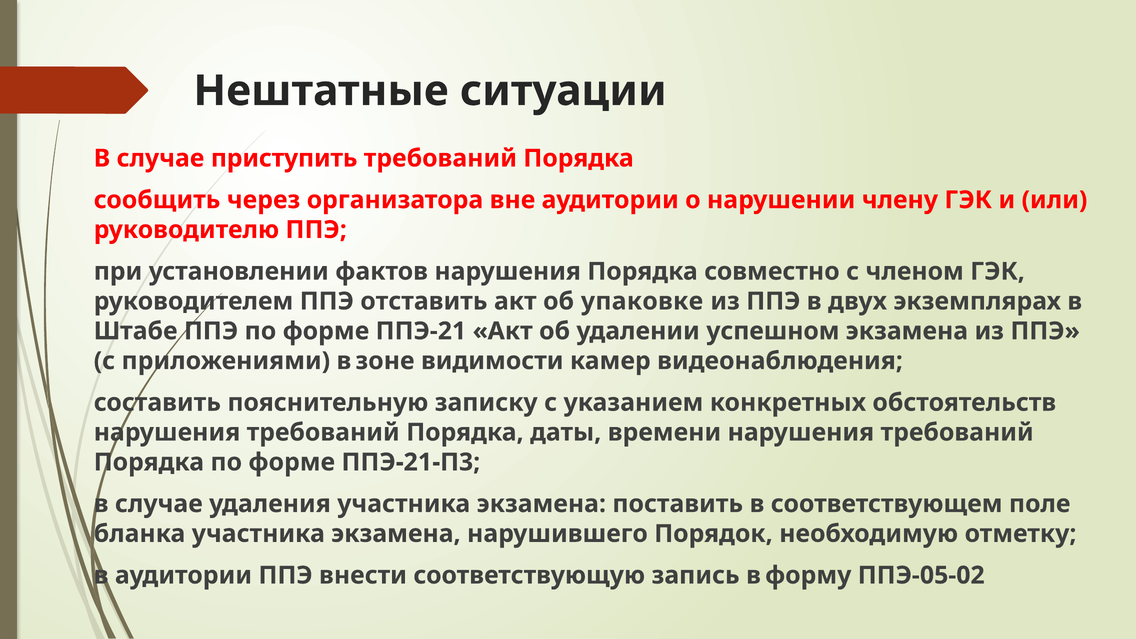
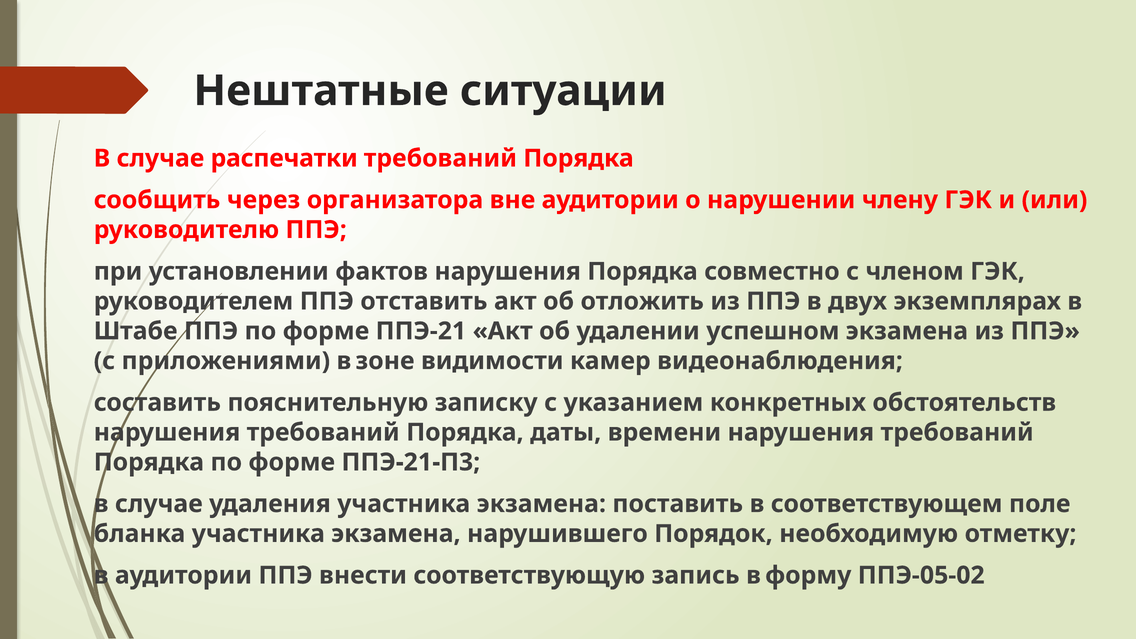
приступить: приступить -> распечатки (284, 158)
упаковке: упаковке -> отложить (642, 301)
